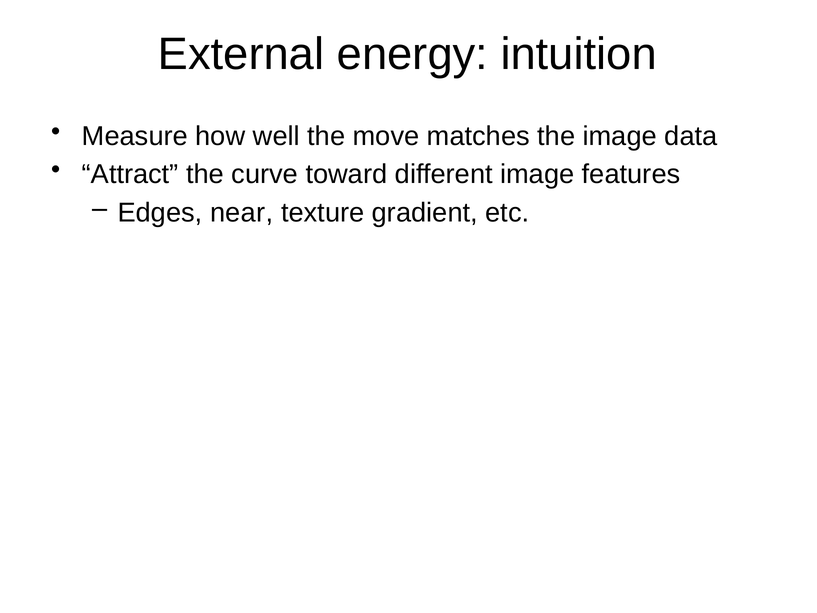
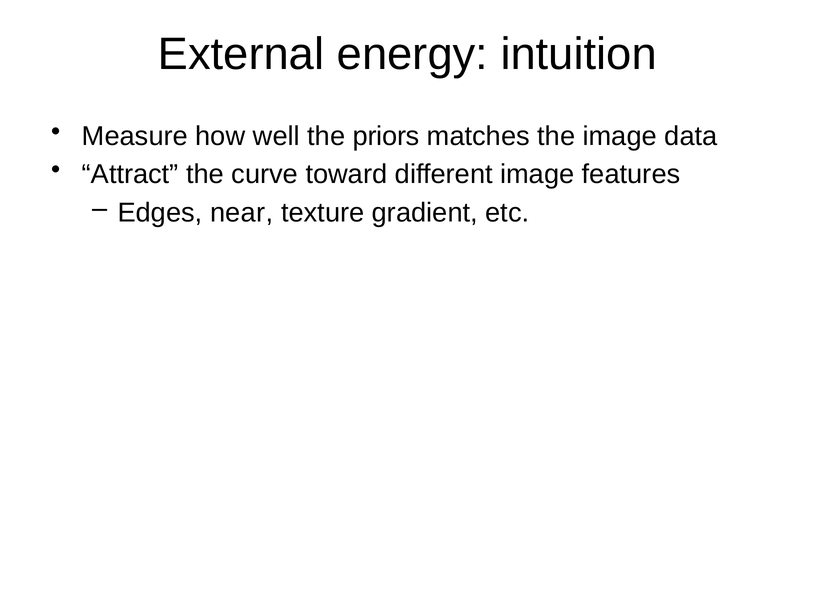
move: move -> priors (386, 136)
